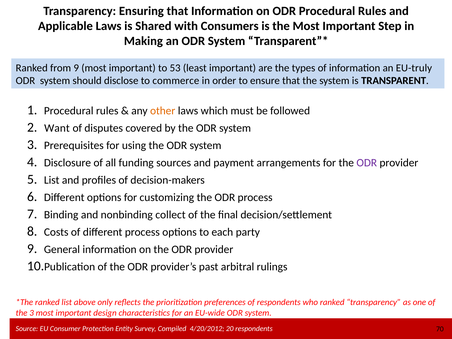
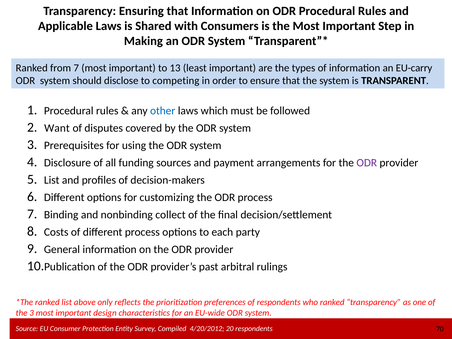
from 9: 9 -> 7 (76, 68)
53: 53 -> 13 (175, 68)
EU-truly: EU-truly -> EU-carry (414, 68)
commerce: commerce -> competing (176, 81)
other colour: orange -> blue (163, 111)
